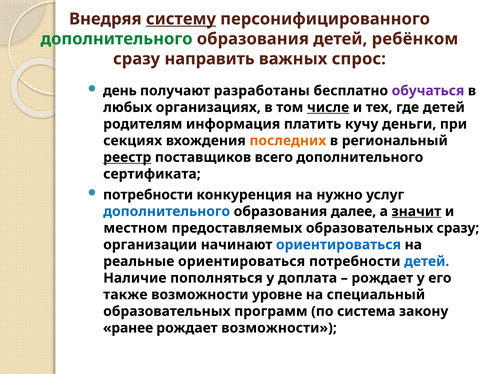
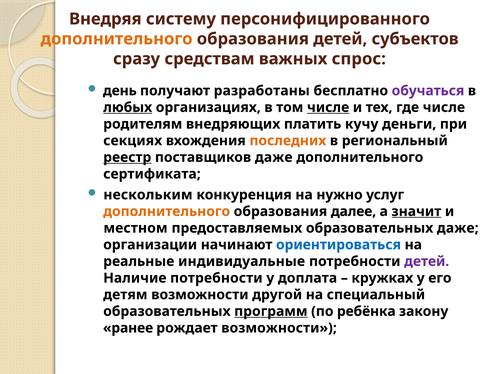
систему underline: present -> none (181, 19)
дополнительного colour: green -> orange (117, 39)
ребёнком: ребёнком -> субъектов (415, 39)
направить: направить -> средствам (209, 59)
любых underline: none -> present (128, 107)
где детей: детей -> числе (444, 107)
информация: информация -> внедряющих (233, 124)
поставщиков всего: всего -> даже (274, 157)
потребности: потребности -> нескольким (148, 195)
дополнительного colour: blue -> orange (167, 212)
образовательных сразу: сразу -> даже (458, 228)
реальные ориентироваться: ориентироваться -> индивидуальные (242, 262)
детей colour: blue -> purple (427, 262)
Наличие пополняться: пополняться -> потребности (216, 278)
рождает: рождает -> кружках (382, 278)
также: также -> детям (125, 295)
уровне: уровне -> другой (277, 295)
программ underline: none -> present (271, 312)
система: система -> ребёнка (366, 312)
